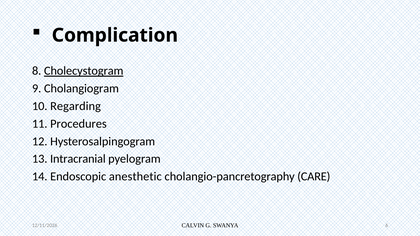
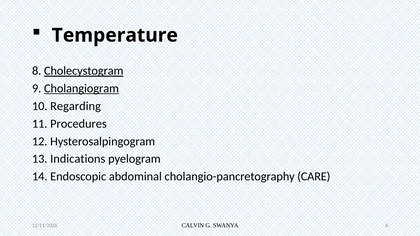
Complication: Complication -> Temperature (115, 35)
Cholangiogram underline: none -> present (81, 89)
Intracranial: Intracranial -> Indications (78, 159)
anesthetic: anesthetic -> abdominal (135, 177)
